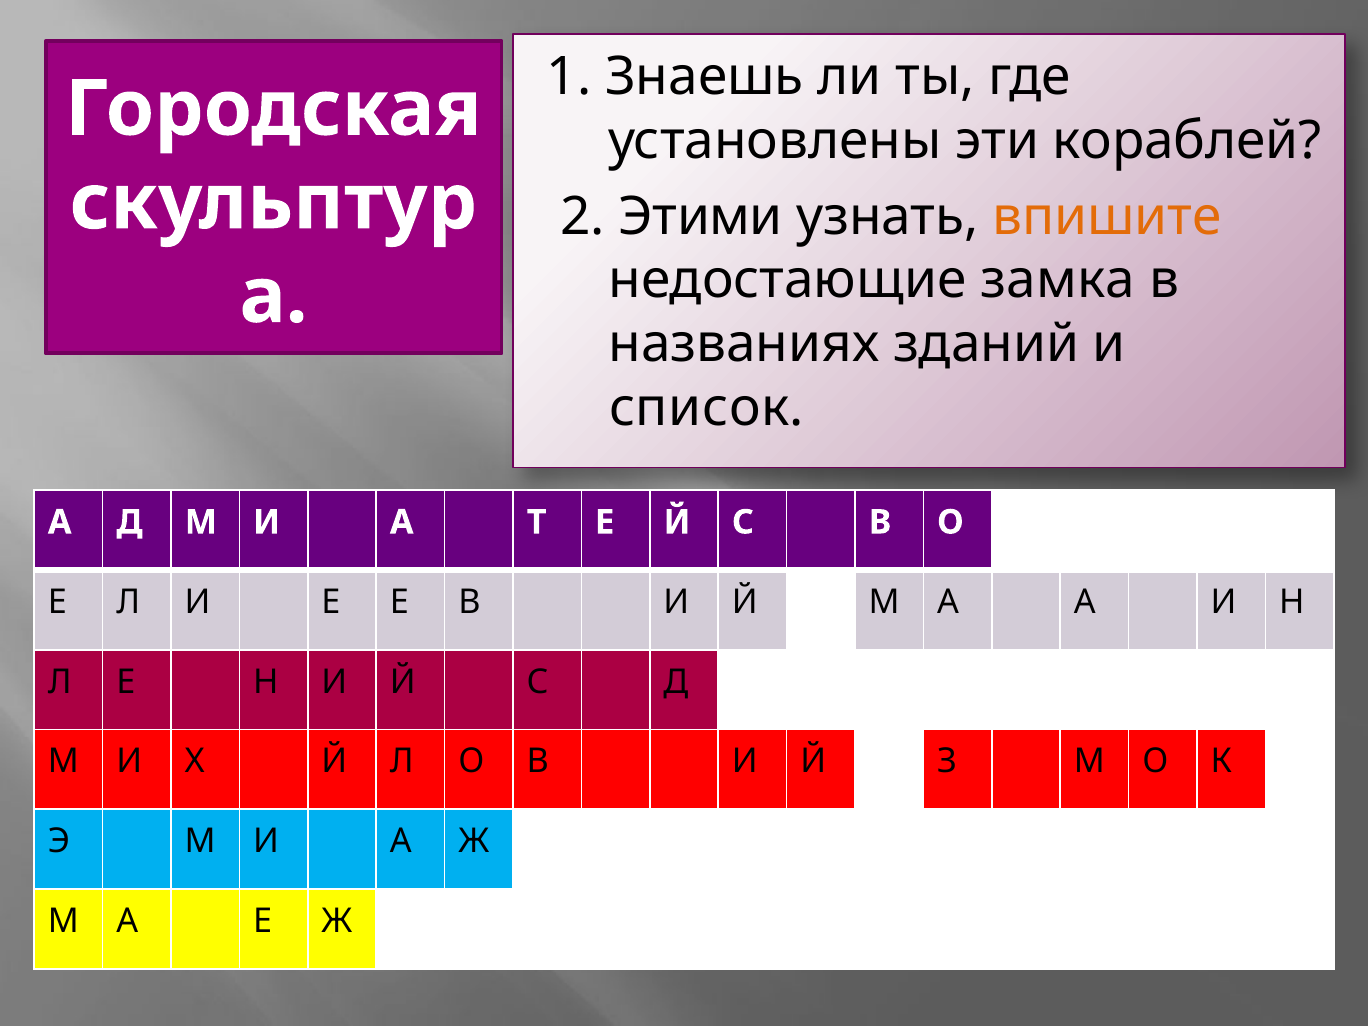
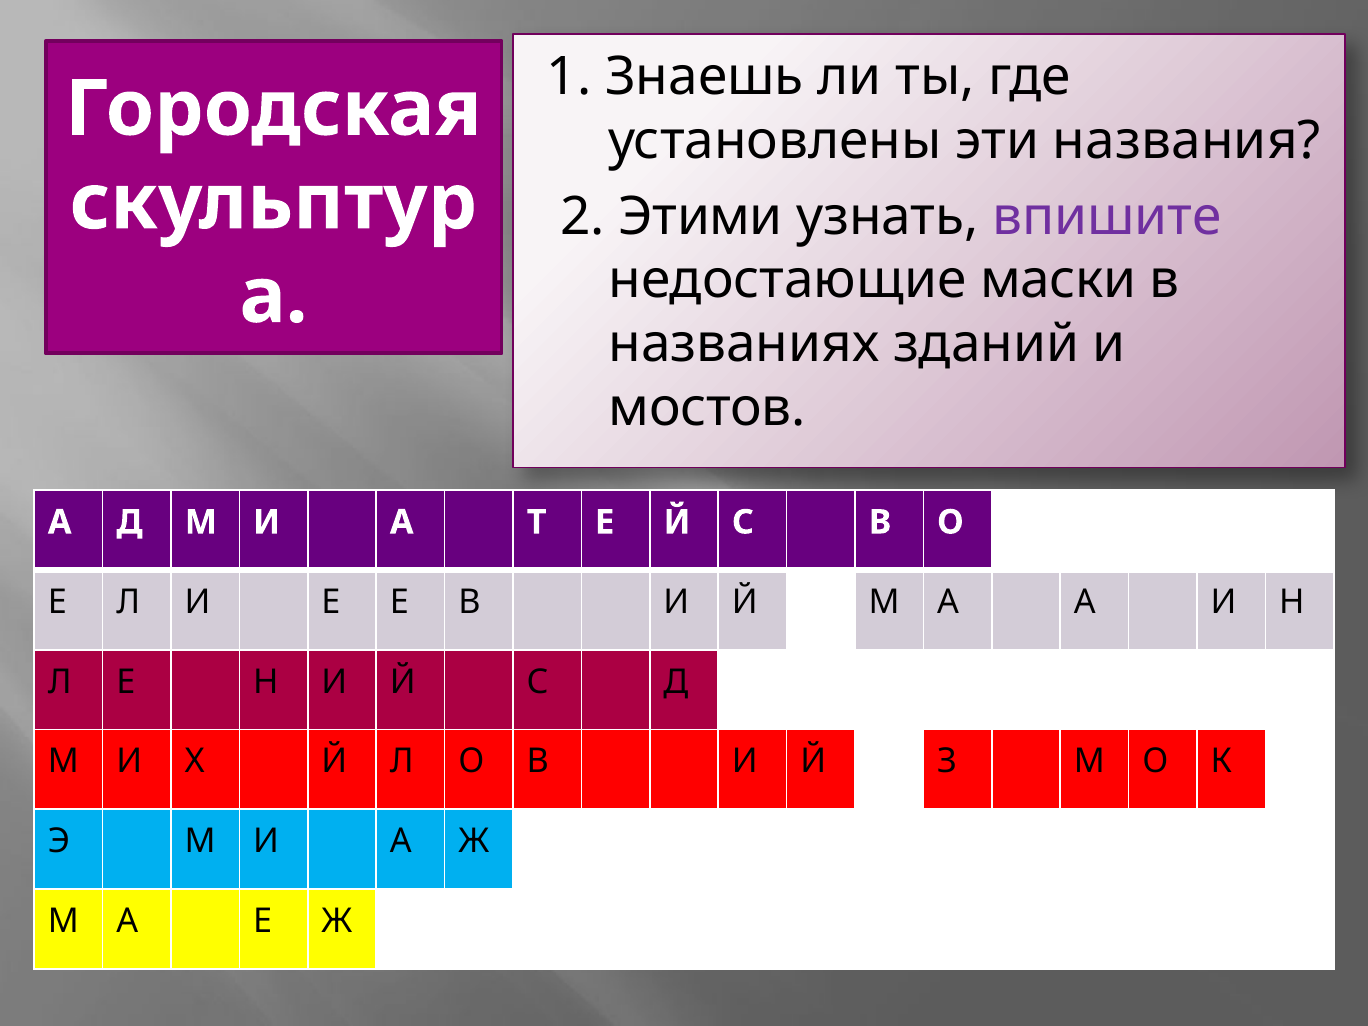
кораблей: кораблей -> названия (1187, 140)
впишите colour: orange -> purple (1107, 217)
замка: замка -> маски (1058, 280)
список: список -> мостов (707, 408)
